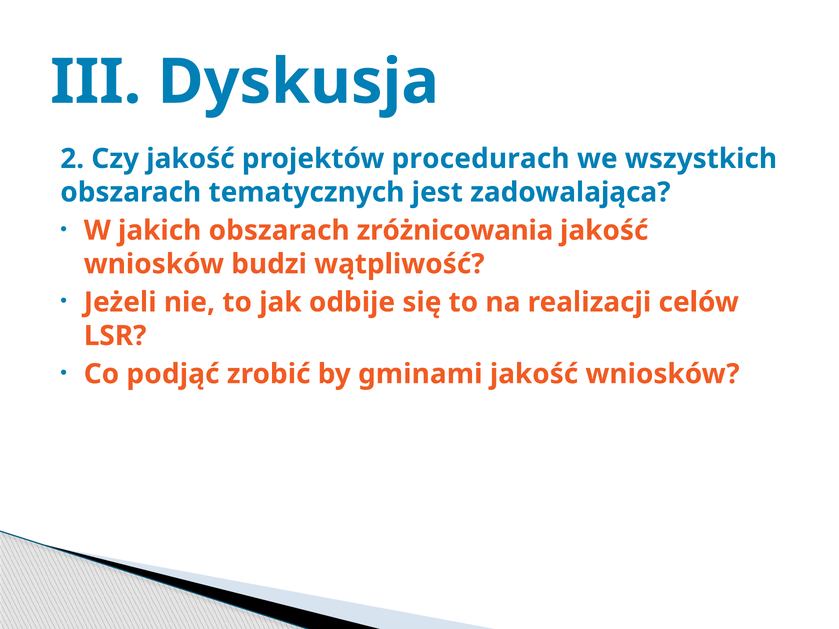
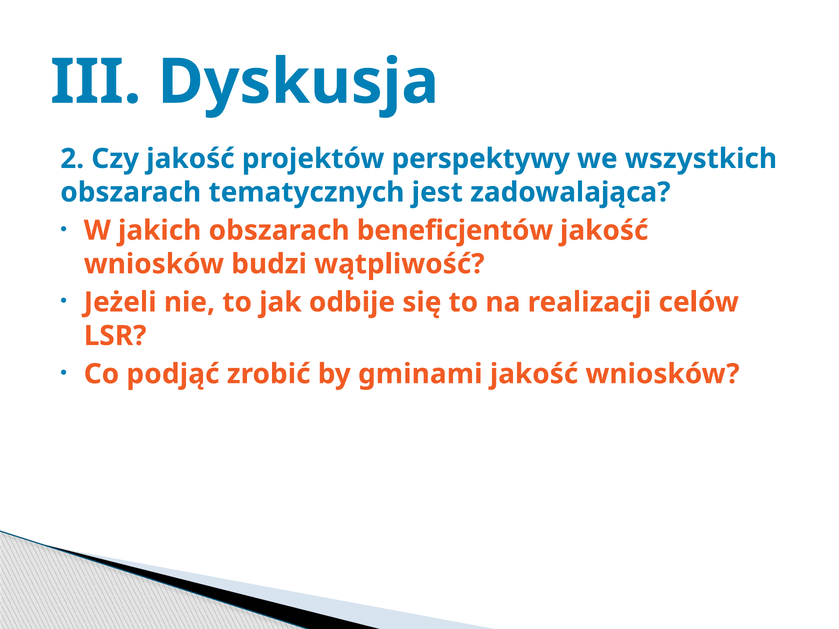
procedurach: procedurach -> perspektywy (481, 159)
zróżnicowania: zróżnicowania -> beneficjentów (455, 231)
